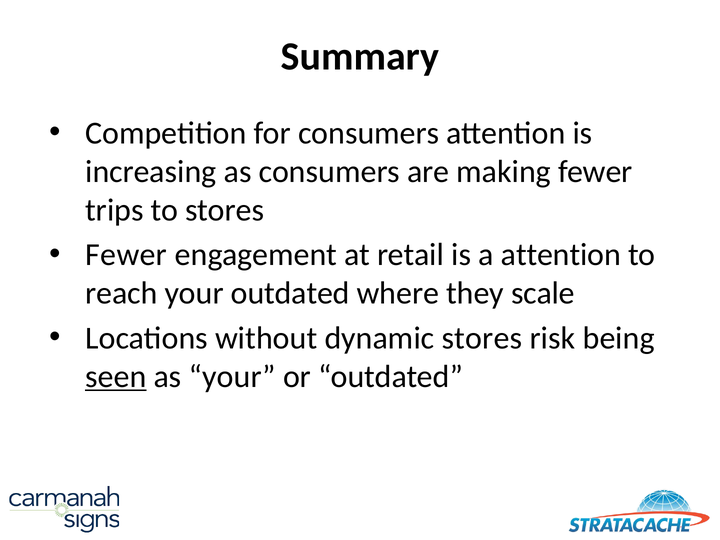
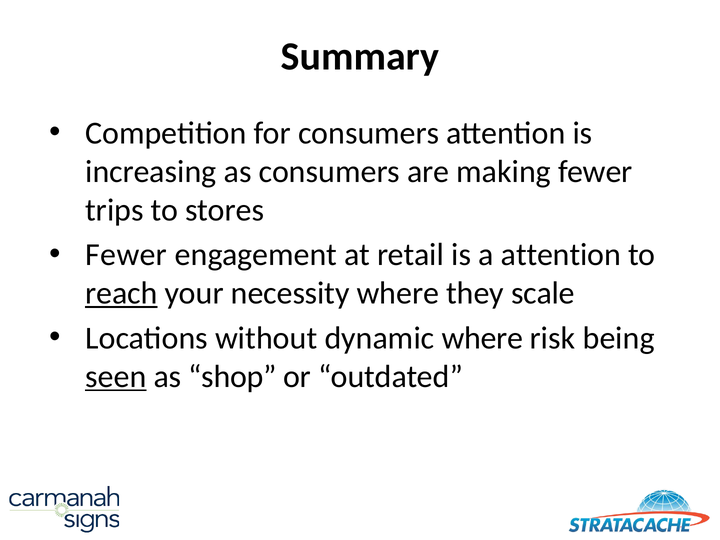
reach underline: none -> present (121, 293)
your outdated: outdated -> necessity (290, 293)
dynamic stores: stores -> where (482, 338)
as your: your -> shop (232, 377)
